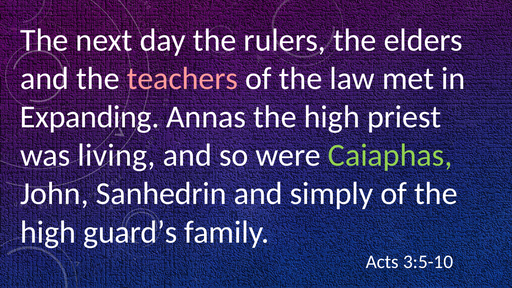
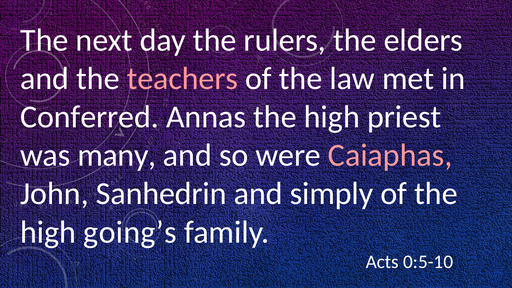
Expanding: Expanding -> Conferred (90, 117)
living: living -> many (117, 155)
Caiaphas colour: light green -> pink (390, 155)
guard’s: guard’s -> going’s (130, 232)
3:5-10: 3:5-10 -> 0:5-10 (428, 262)
